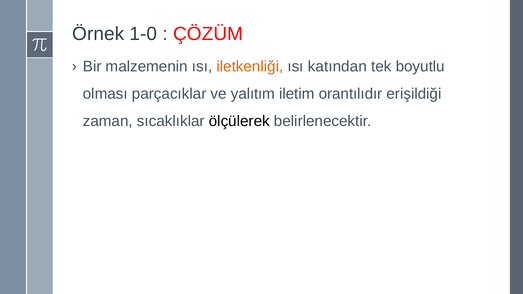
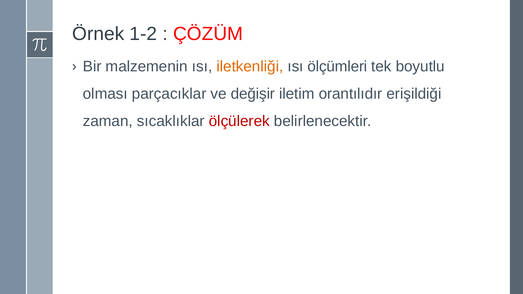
1-0: 1-0 -> 1-2 (143, 34)
katından: katından -> ölçümleri (337, 66)
yalıtım: yalıtım -> değişir (253, 94)
ölçülerek colour: black -> red (239, 121)
